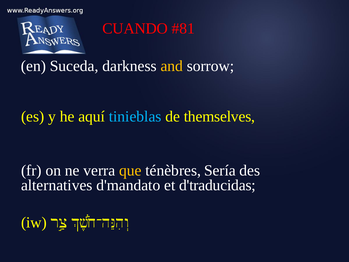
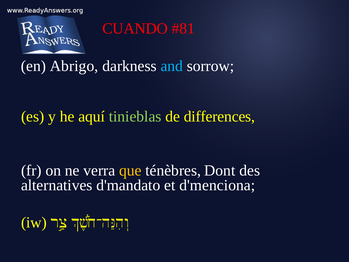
Suceda: Suceda -> Abrigo (74, 66)
and colour: yellow -> light blue (172, 66)
tinieblas colour: light blue -> light green (135, 116)
themselves: themselves -> differences (219, 116)
Sería: Sería -> Dont (220, 170)
d'traducidas: d'traducidas -> d'menciona (217, 185)
